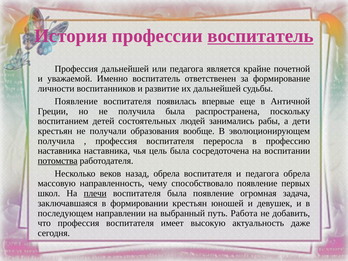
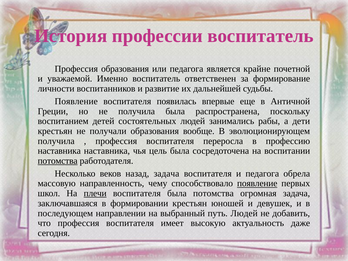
воспитатель underline: present -> none (261, 36)
Профессия дальнейшей: дальнейшей -> образования (125, 69)
назад обрела: обрела -> задача (166, 174)
появление underline: none -> present (257, 183)
была появление: появление -> потомства (213, 193)
путь Работа: Работа -> Людей (244, 213)
